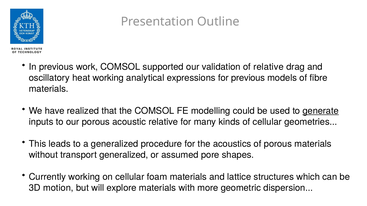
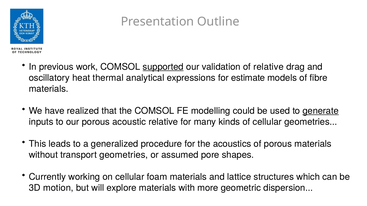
supported underline: none -> present (163, 67)
heat working: working -> thermal (108, 78)
for previous: previous -> estimate (248, 78)
transport generalized: generalized -> geometries (124, 155)
